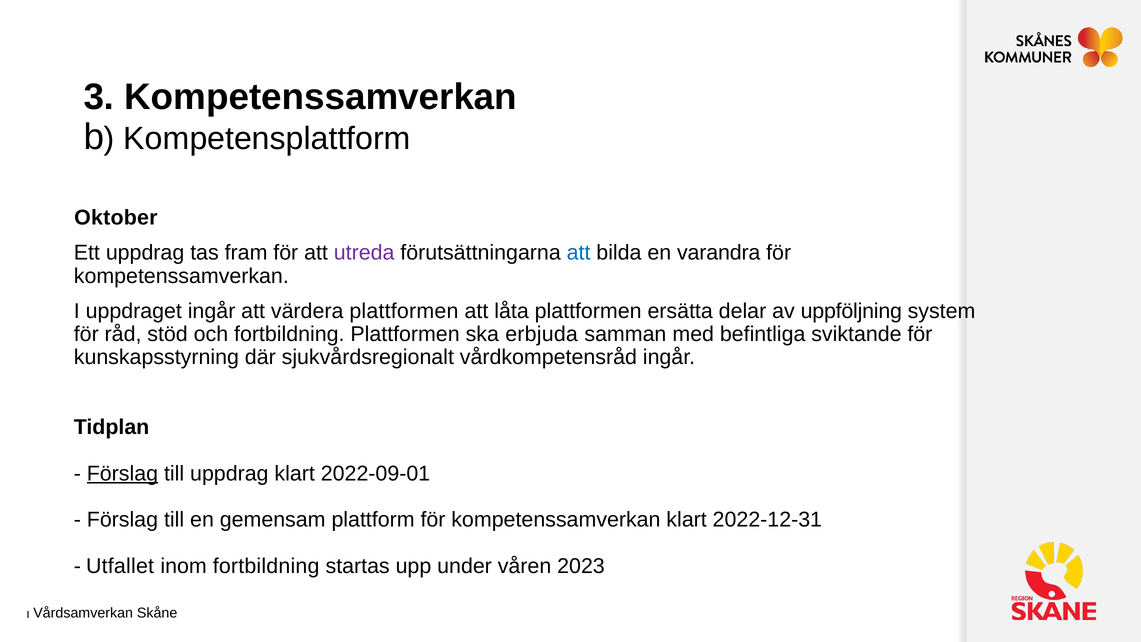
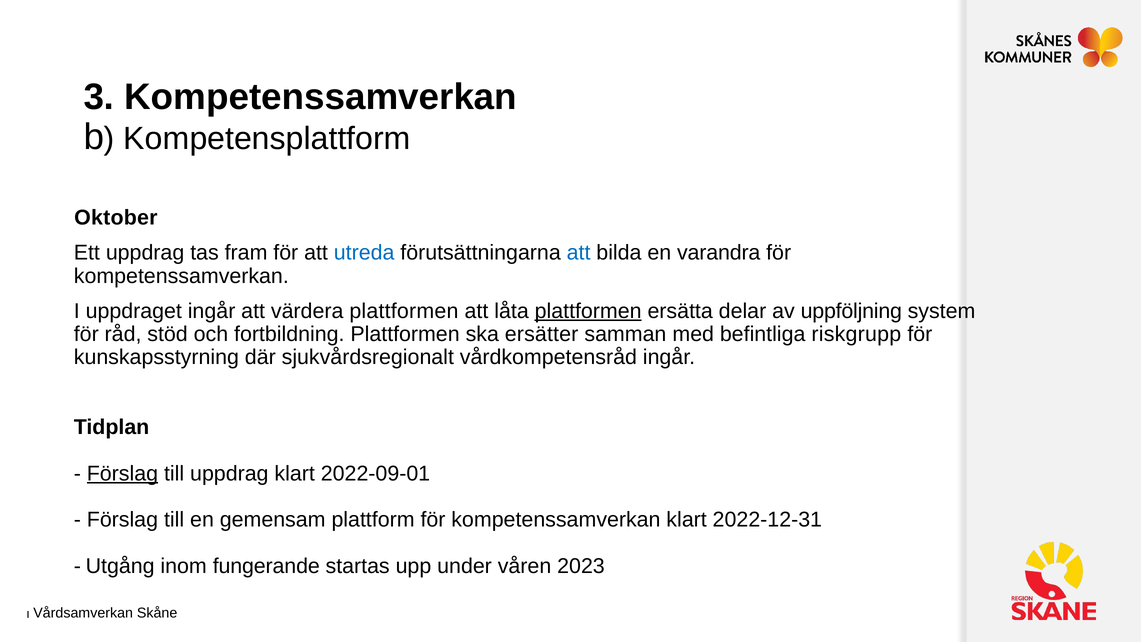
utreda colour: purple -> blue (364, 253)
plattformen underline: none -> present (588, 311)
erbjuda: erbjuda -> ersätter (542, 334)
sviktande: sviktande -> riskgrupp (856, 334)
Utfallet: Utfallet -> Utgång (120, 566)
inom fortbildning: fortbildning -> fungerande (266, 566)
